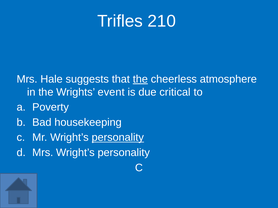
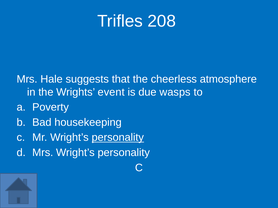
210: 210 -> 208 (162, 21)
the underline: present -> none (140, 79)
critical: critical -> wasps (175, 92)
